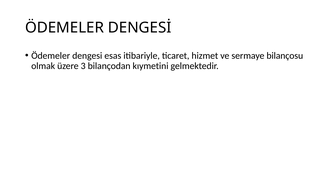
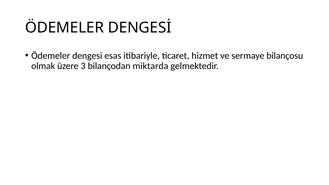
kıymetini: kıymetini -> miktarda (150, 66)
